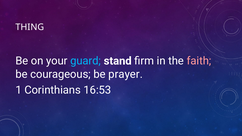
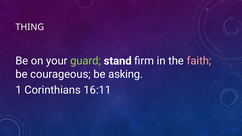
guard colour: light blue -> light green (86, 61)
prayer: prayer -> asking (126, 74)
16:53: 16:53 -> 16:11 (97, 90)
